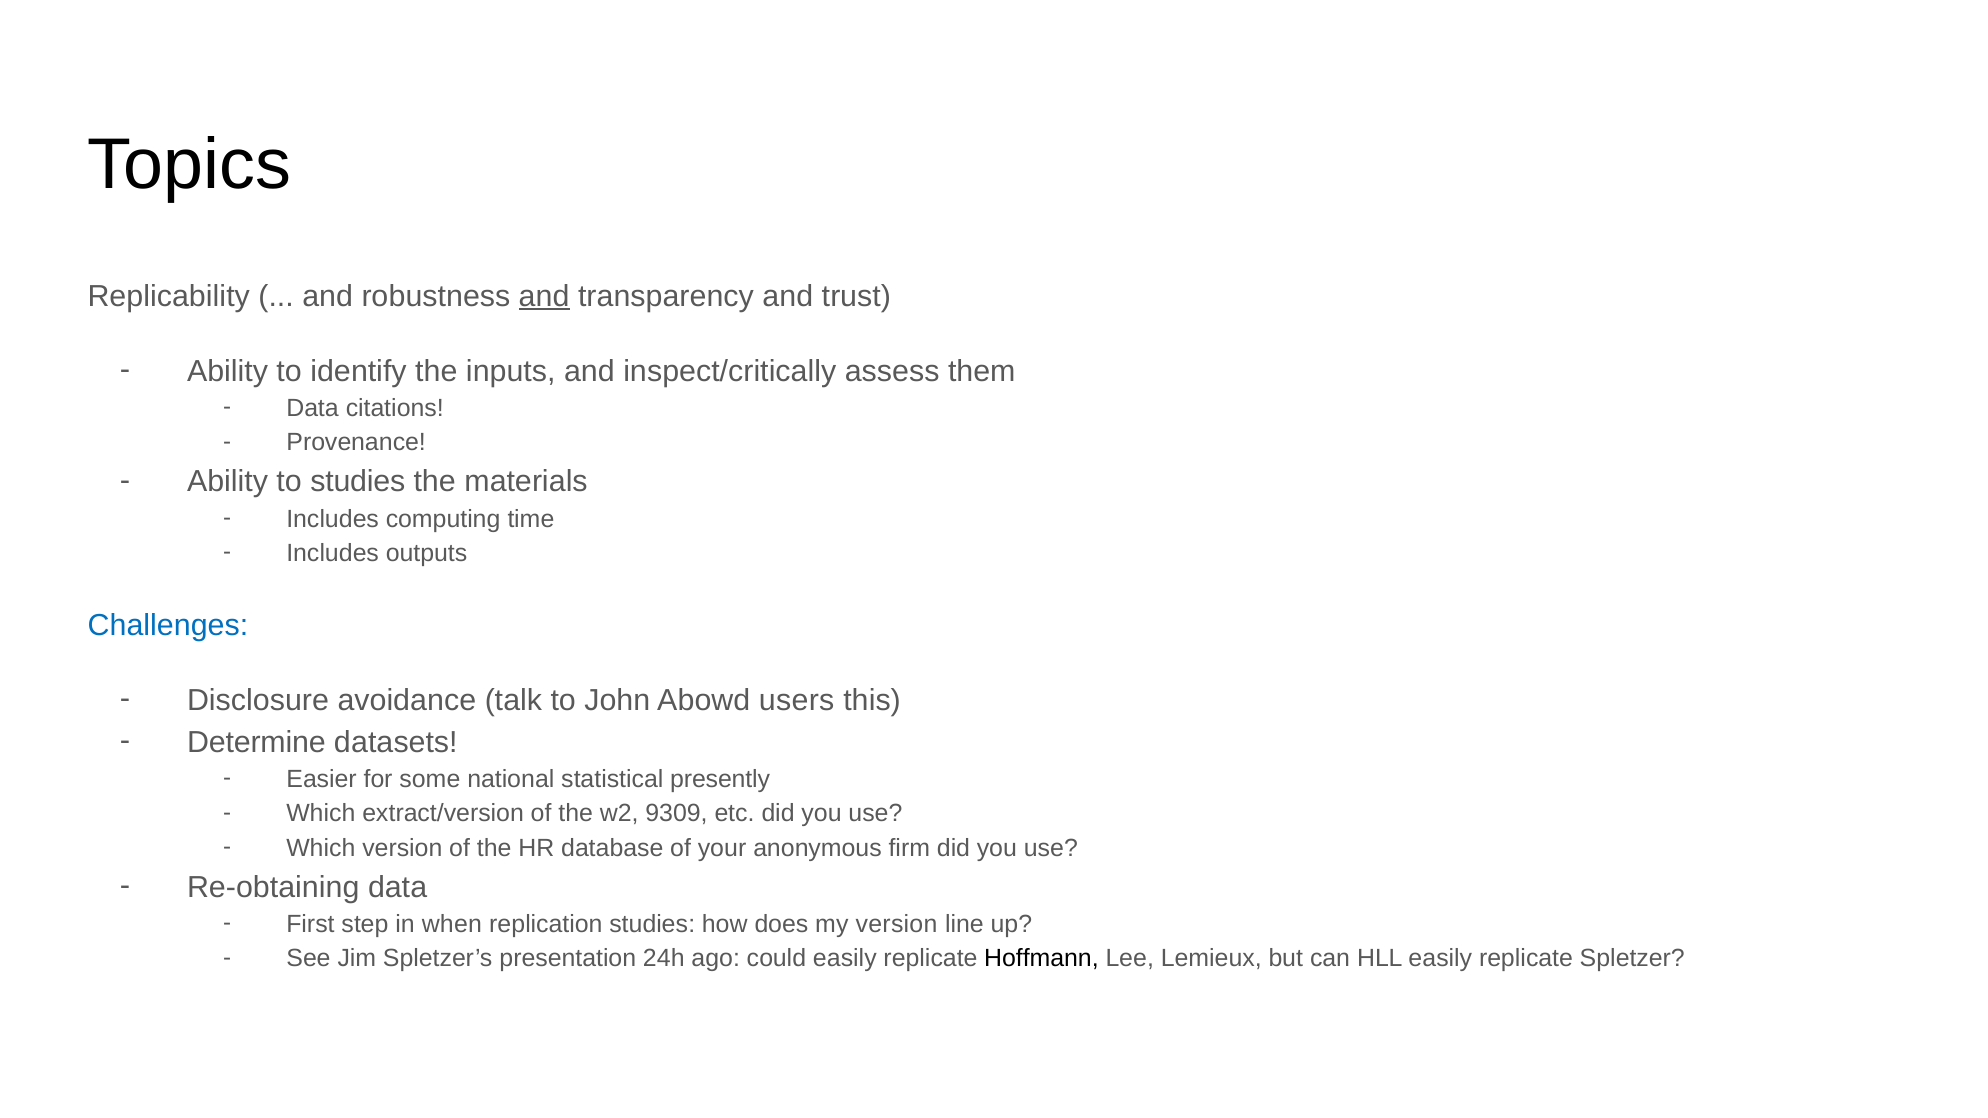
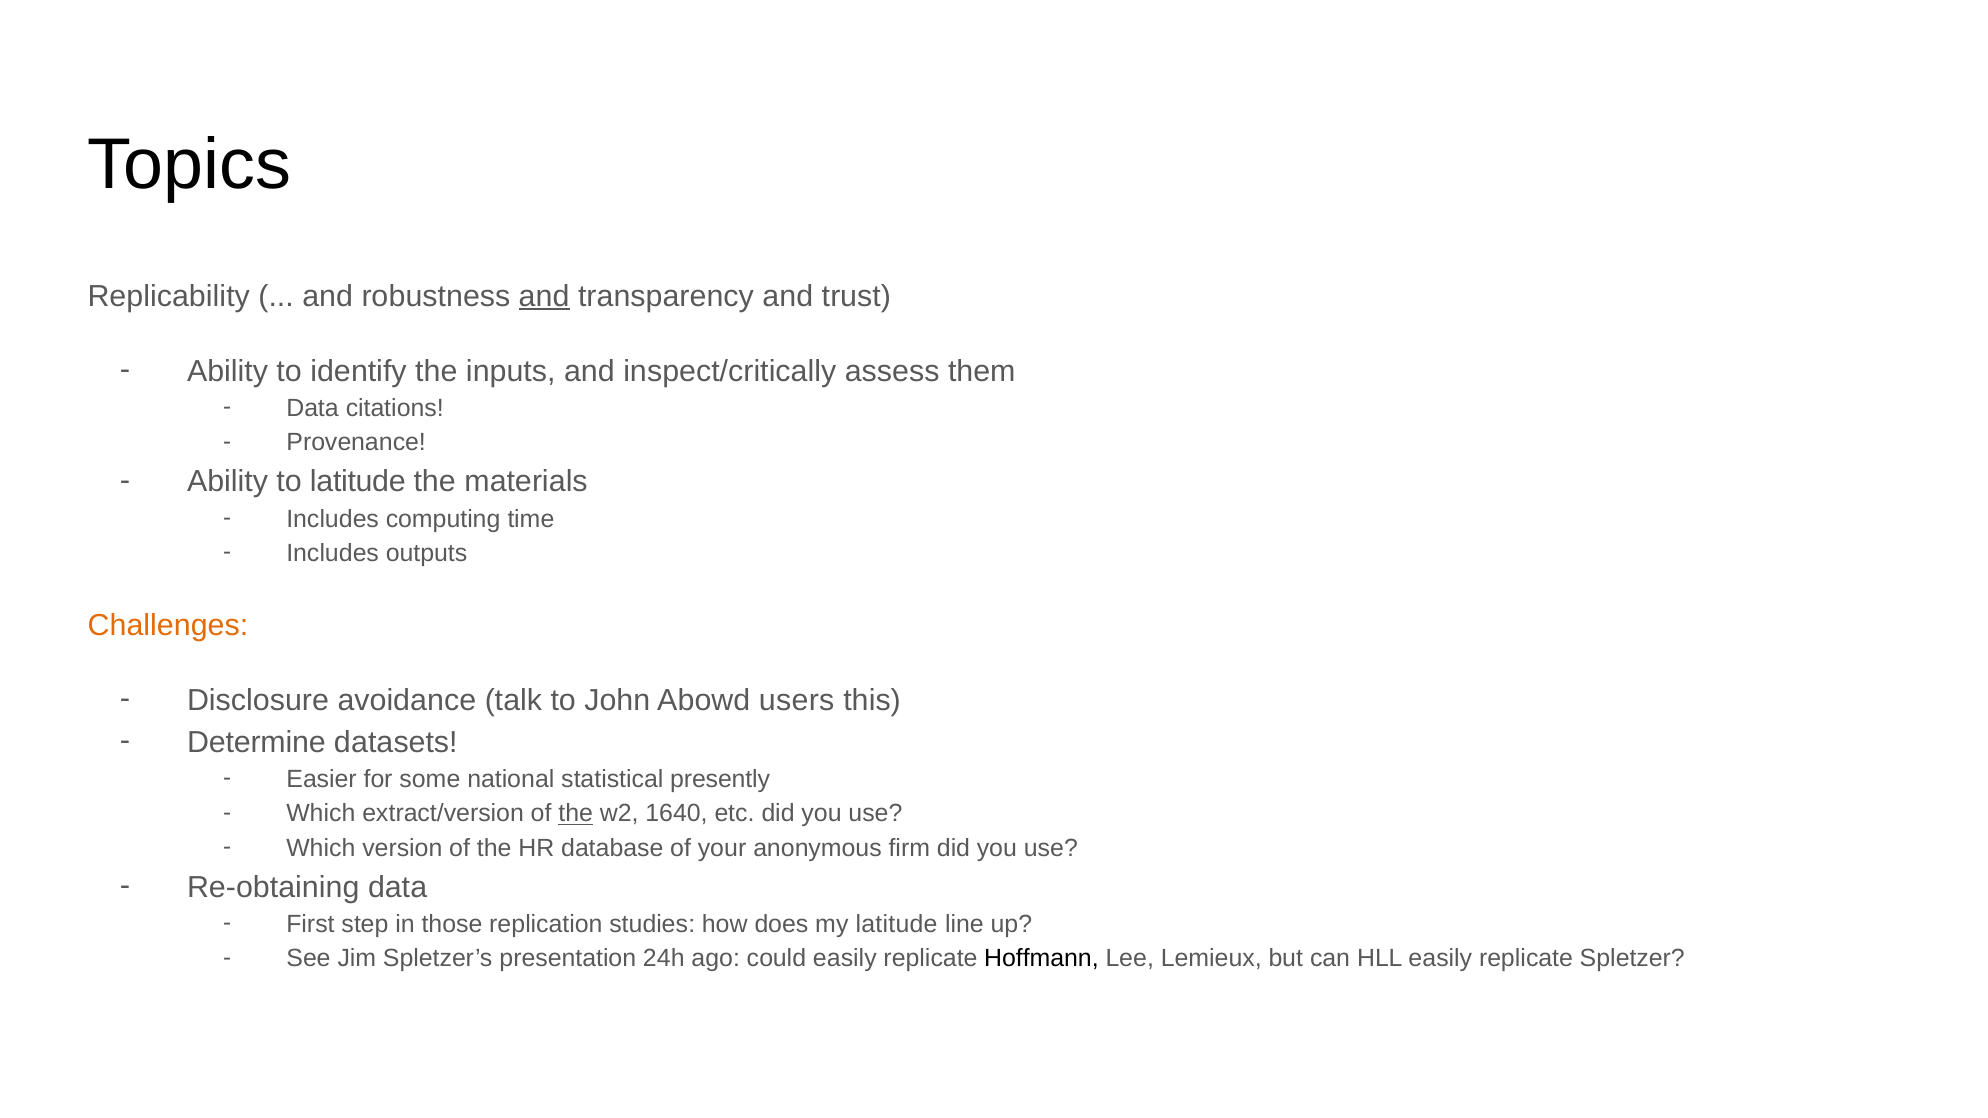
to studies: studies -> latitude (358, 482)
Challenges colour: blue -> orange (168, 625)
the underline: none -> present (576, 814)
9309: 9309 -> 1640 (676, 814)
when: when -> those (452, 925)
my version: version -> latitude (897, 925)
